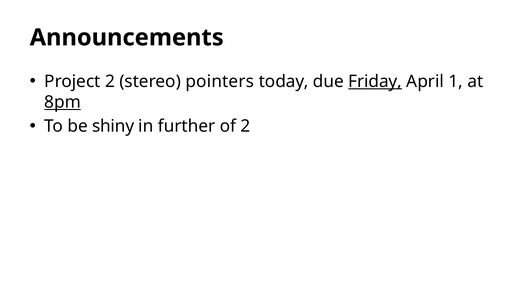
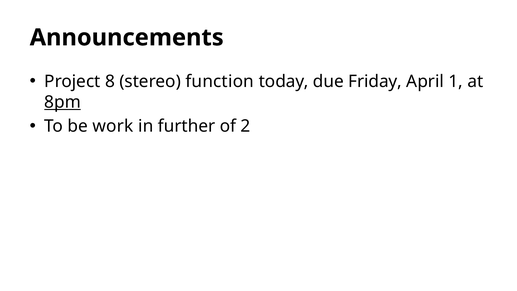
Project 2: 2 -> 8 (110, 81)
pointers: pointers -> function (220, 81)
Friday underline: present -> none (375, 81)
shiny: shiny -> work (113, 126)
